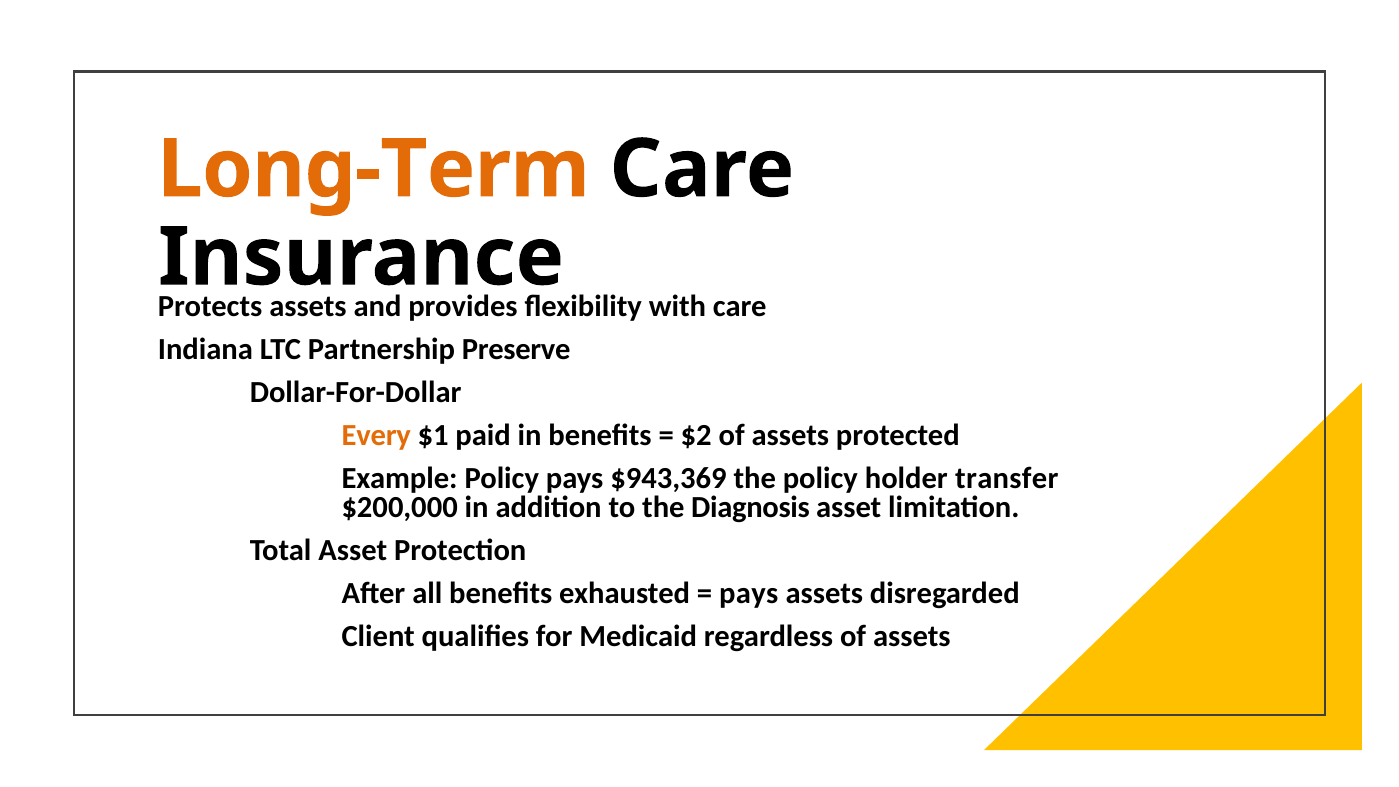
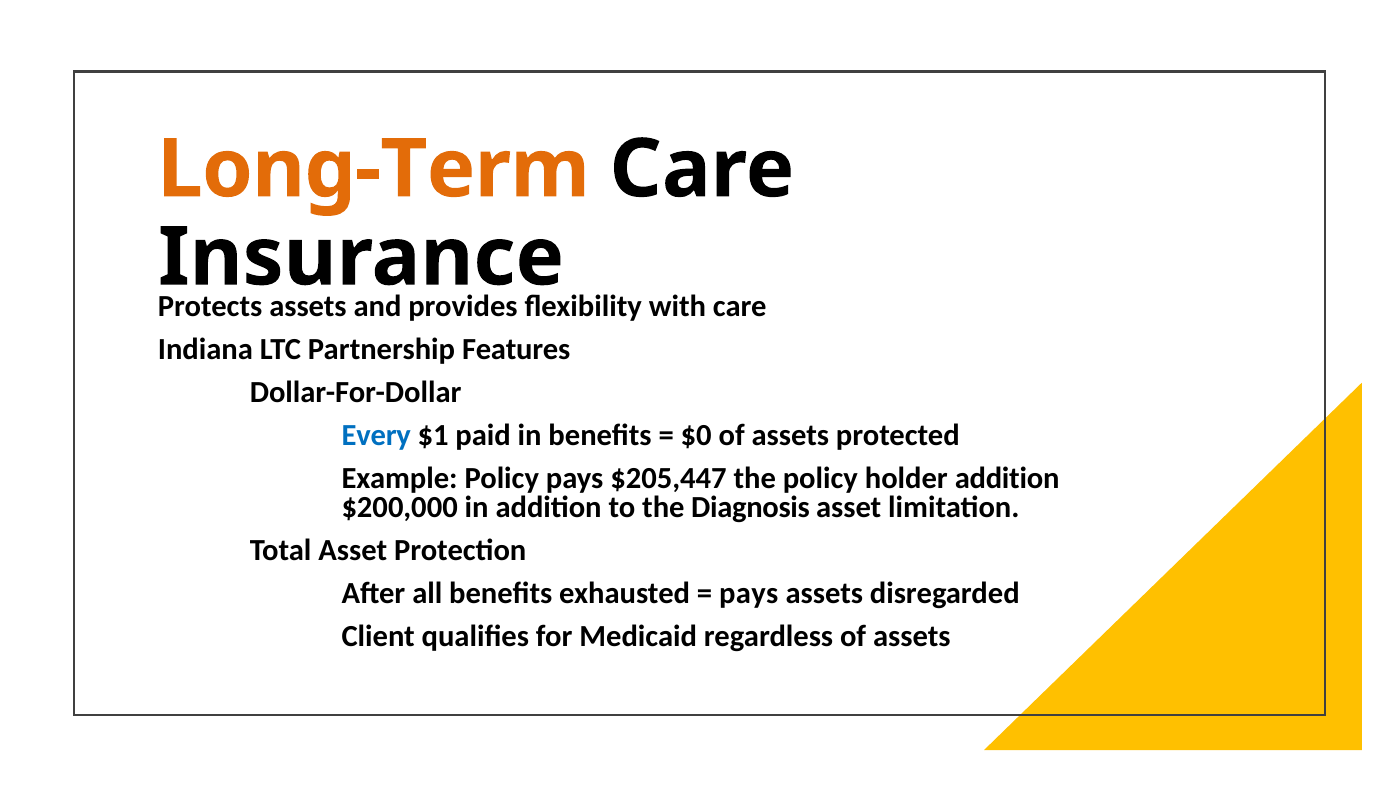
Preserve: Preserve -> Features (516, 349)
Every colour: orange -> blue (376, 435)
$2: $2 -> $0 (696, 435)
$943,369: $943,369 -> $205,447 (668, 478)
holder transfer: transfer -> addition (1007, 478)
